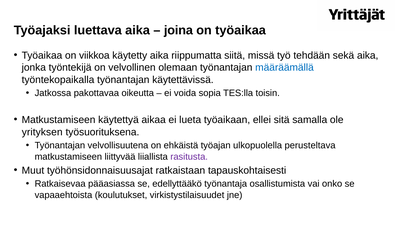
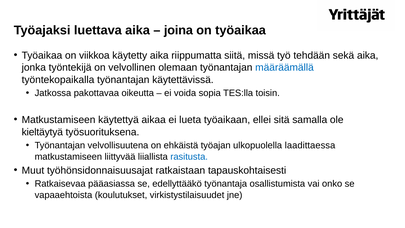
yrityksen: yrityksen -> kieltäytyä (42, 132)
perusteltava: perusteltava -> laadittaessa (310, 145)
rasitusta colour: purple -> blue (189, 157)
